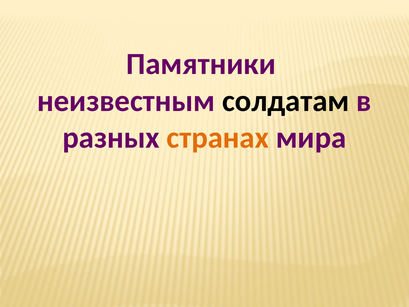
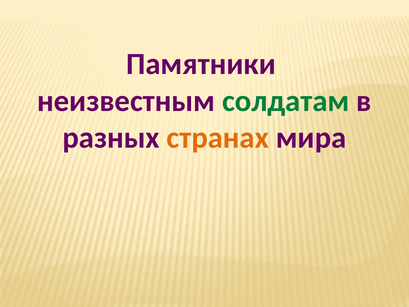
солдатам colour: black -> green (286, 101)
